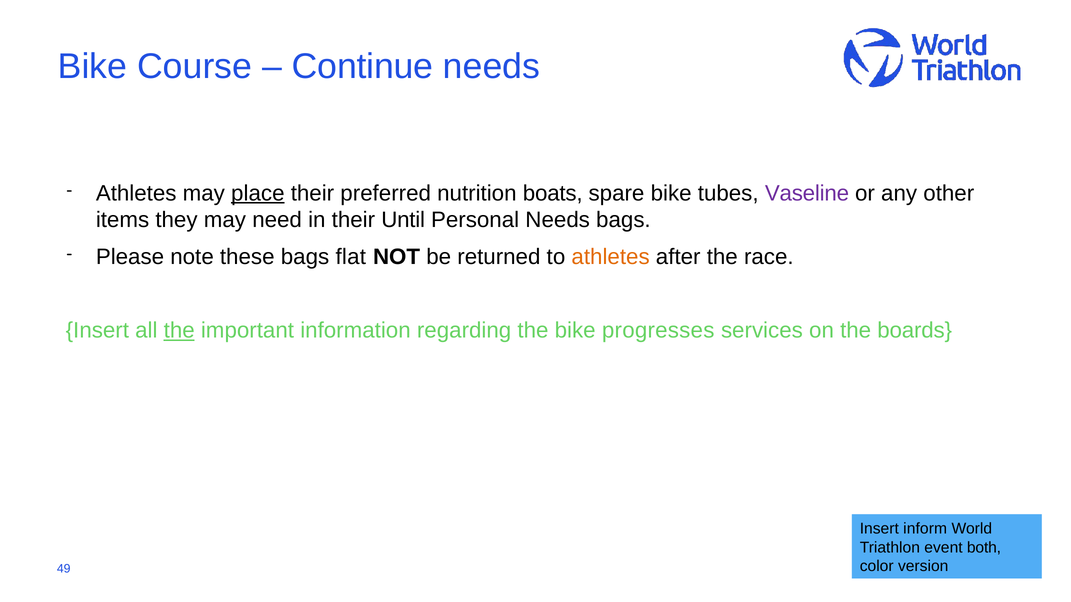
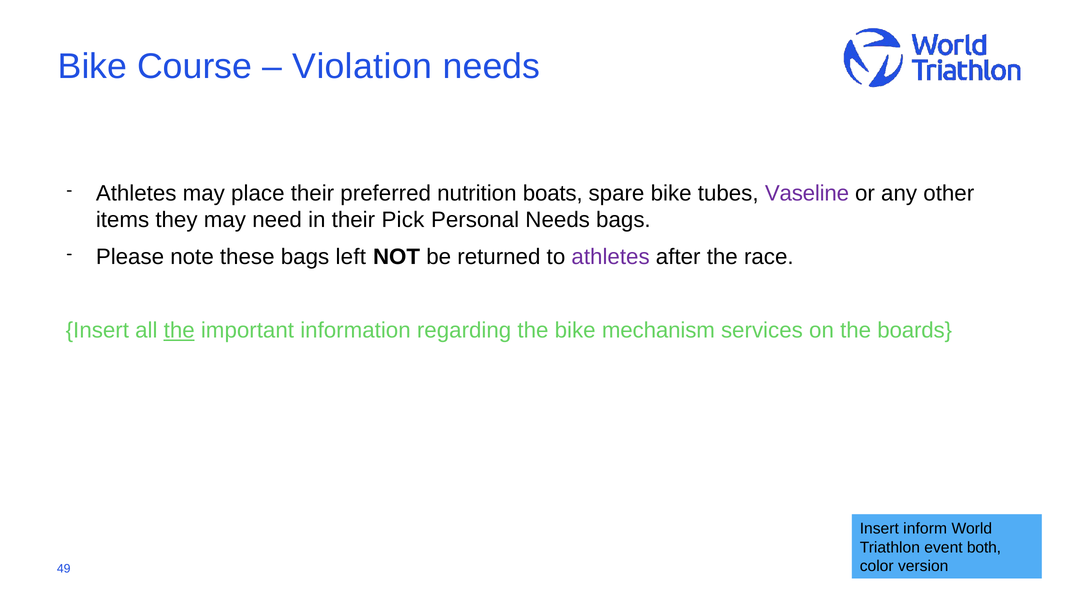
Continue: Continue -> Violation (362, 66)
place underline: present -> none (258, 193)
Until: Until -> Pick (403, 220)
flat: flat -> left (351, 257)
athletes colour: orange -> purple (611, 257)
progresses: progresses -> mechanism (658, 331)
